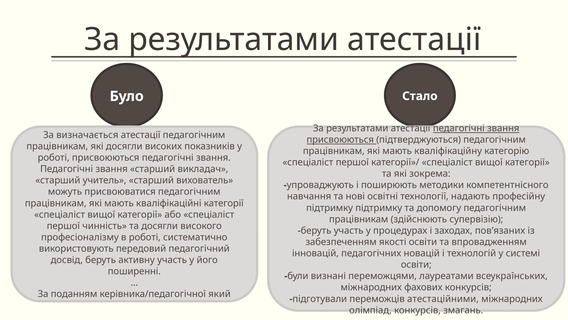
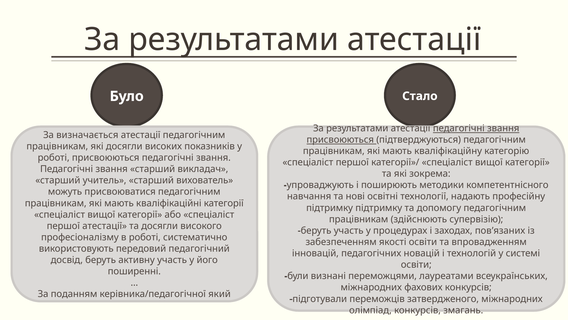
першої чинність: чинність -> атестації (105, 226)
атестаційними: атестаційними -> затвердженого (443, 298)
